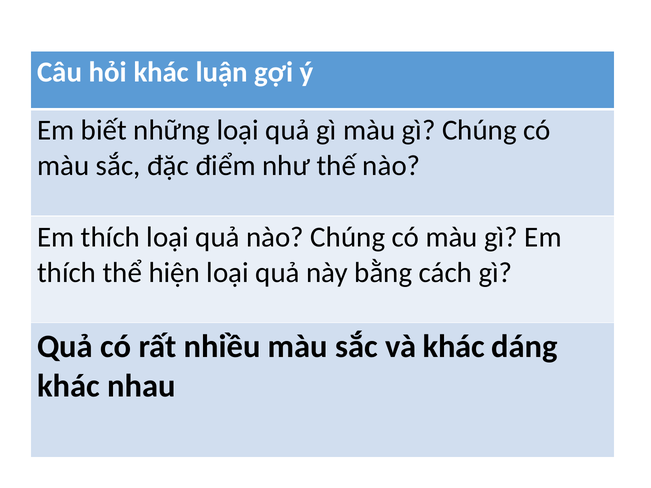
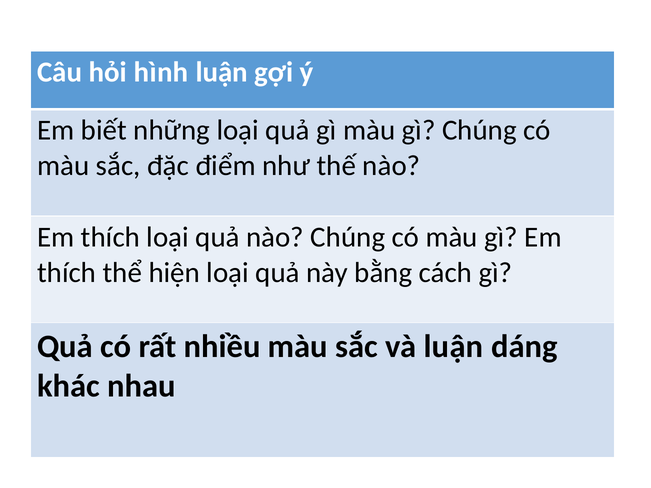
hỏi khác: khác -> hình (161, 72)
và khác: khác -> luận (453, 346)
